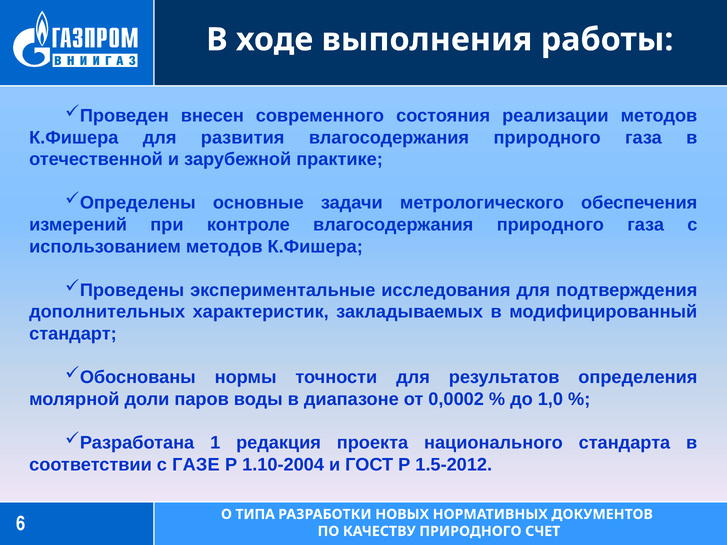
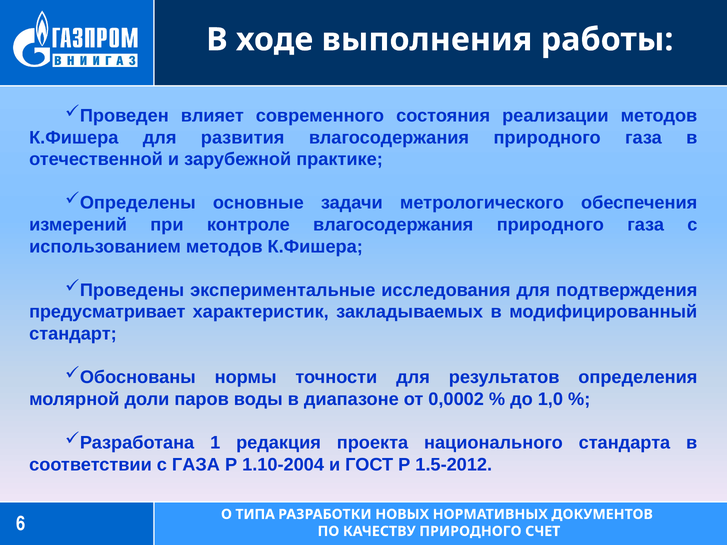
внесен: внесен -> влияет (212, 116)
дополнительных: дополнительных -> предусматривает (107, 312)
с ГАЗЕ: ГАЗЕ -> ГАЗА (196, 465)
